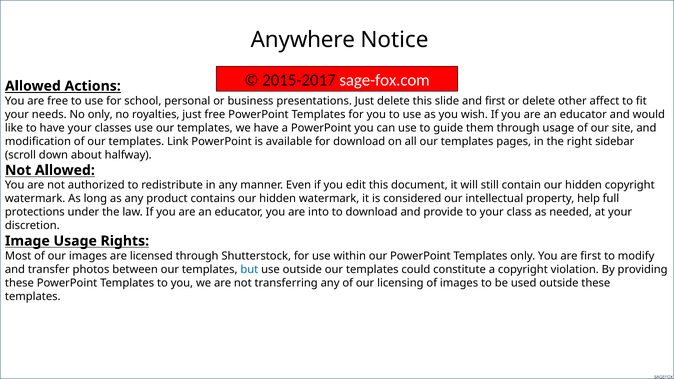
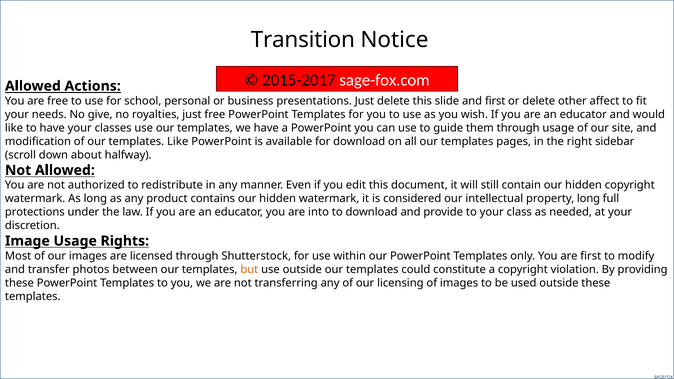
Anywhere: Anywhere -> Transition (303, 40)
No only: only -> give (100, 115)
templates Link: Link -> Like (178, 141)
property help: help -> long (589, 199)
but colour: blue -> orange (249, 270)
